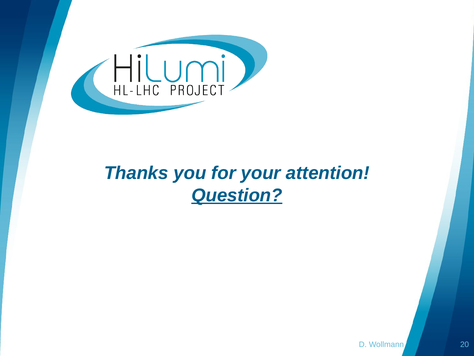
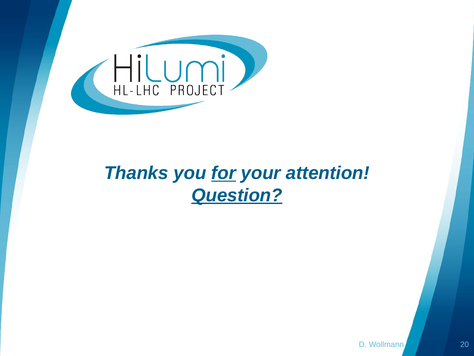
for underline: none -> present (224, 173)
